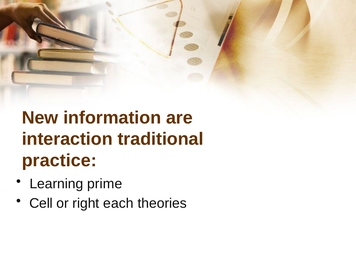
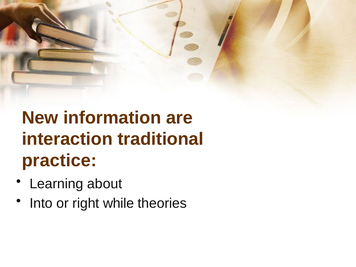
prime: prime -> about (105, 184)
Cell: Cell -> Into (41, 203)
each: each -> while (119, 203)
